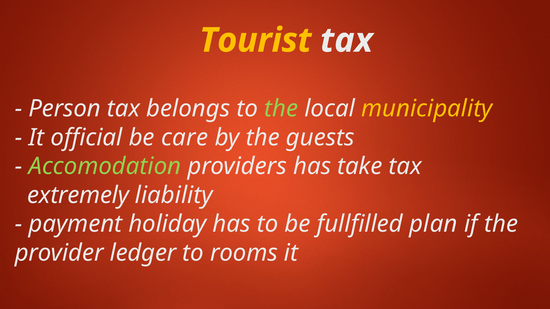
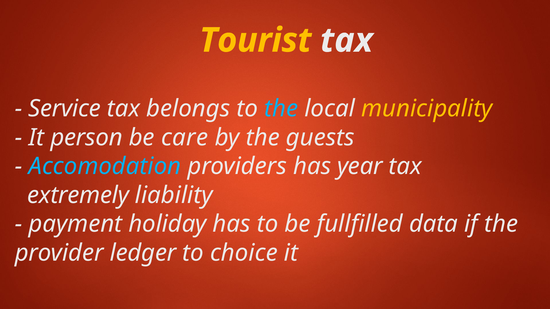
Person: Person -> Service (65, 109)
the colour: light green -> light blue (281, 109)
official: official -> person (87, 138)
Accomodation colour: light green -> light blue (105, 167)
take: take -> year (360, 167)
plan: plan -> data (434, 224)
rooms: rooms -> choice (244, 253)
